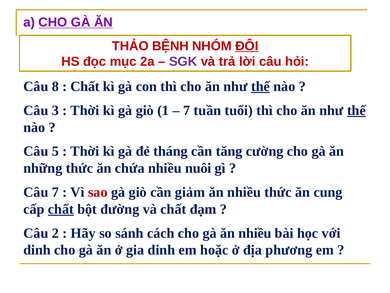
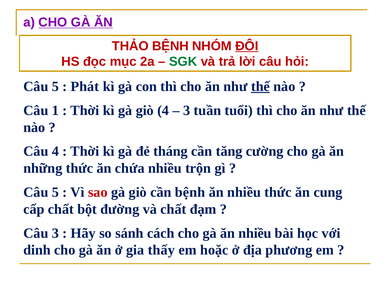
SGK colour: purple -> green (183, 62)
8: 8 -> 5 (55, 86)
Chất: Chất -> Phát (85, 86)
3: 3 -> 1 (55, 110)
giò 1: 1 -> 4 (163, 110)
7: 7 -> 3 (187, 110)
thế underline: present -> none (356, 110)
Câu 5: 5 -> 4 (55, 151)
nuôi: nuôi -> trộn (198, 168)
7: 7 -> 5 (55, 192)
cần giảm: giảm -> bệnh (190, 192)
chất underline: present -> none (61, 209)
Câu 2: 2 -> 3 (55, 233)
gia dinh: dinh -> thấy (161, 250)
